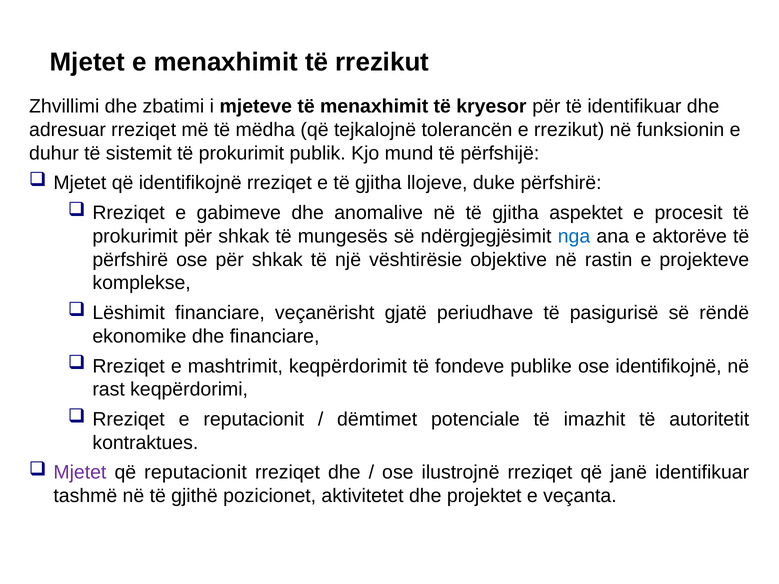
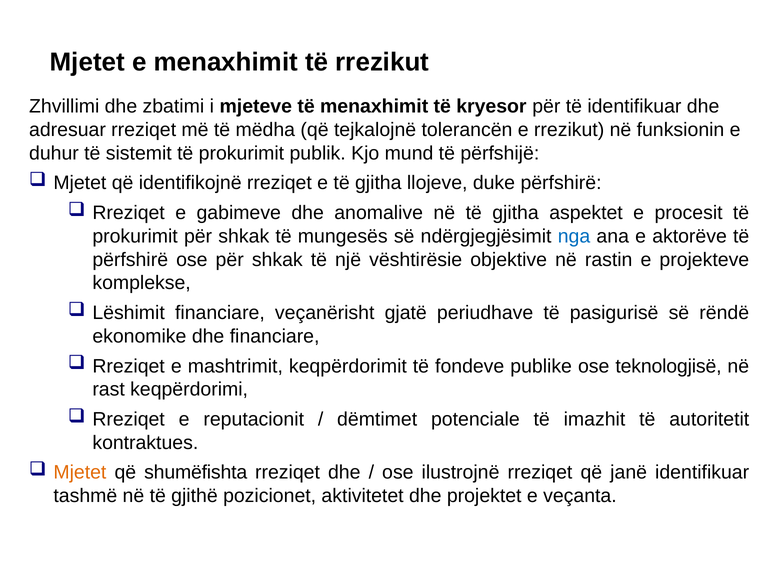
ose identifikojnë: identifikojnë -> teknologjisë (669, 366)
Mjetet colour: purple -> orange (80, 473)
që reputacionit: reputacionit -> shumëfishta (196, 473)
